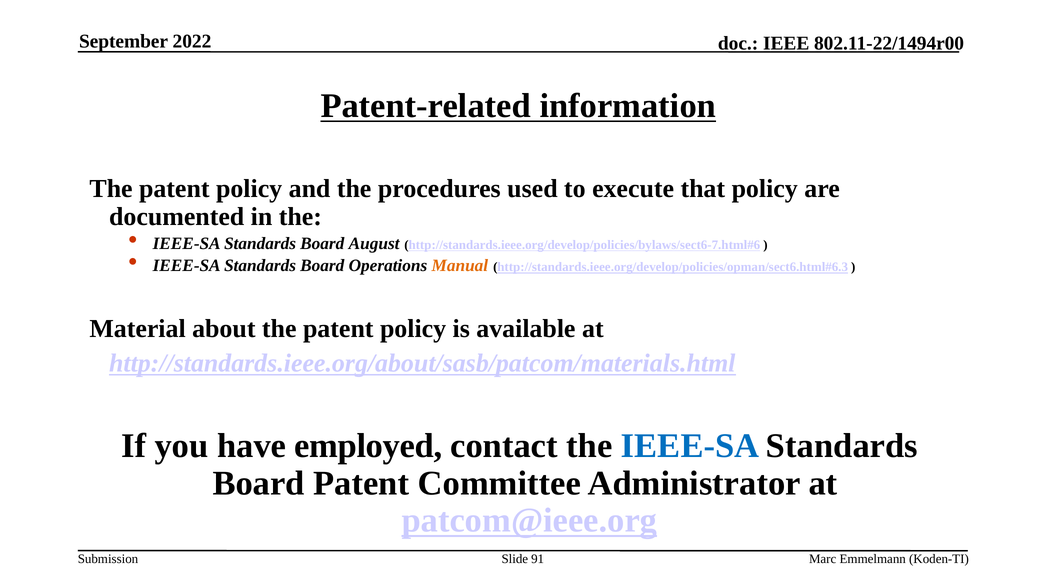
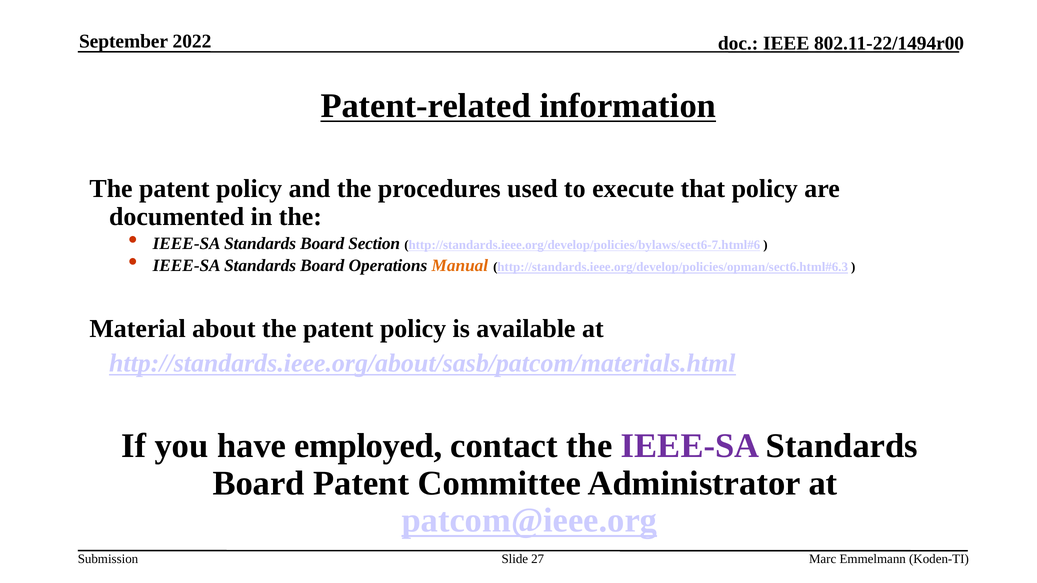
August: August -> Section (374, 244)
IEEE-SA colour: blue -> purple (690, 446)
91: 91 -> 27 (538, 559)
